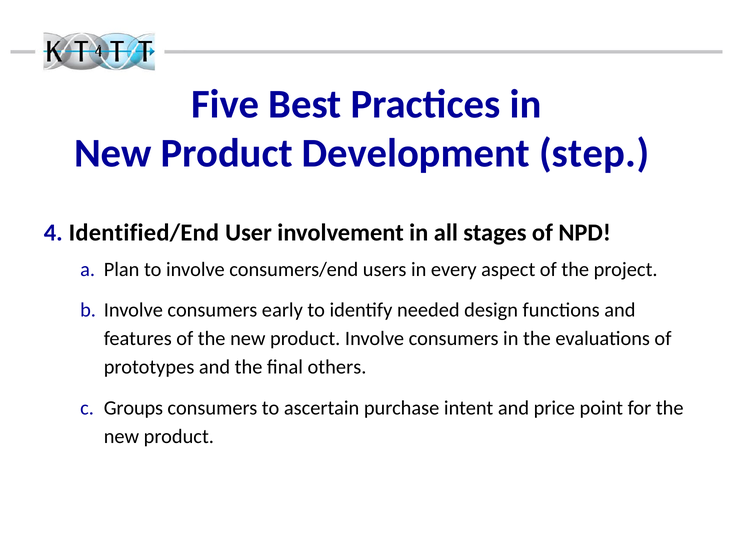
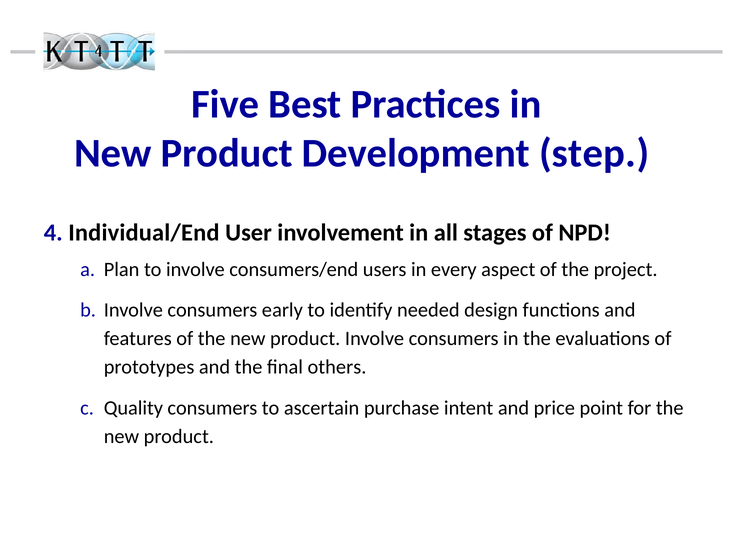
Identified/End: Identified/End -> Individual/End (144, 233)
Groups: Groups -> Quality (133, 408)
